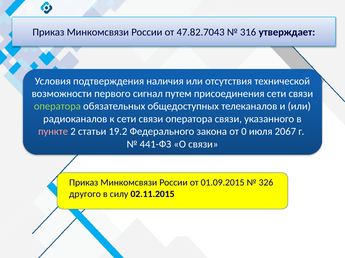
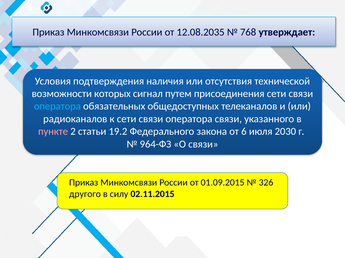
47.82.7043: 47.82.7043 -> 12.08.2035 (201, 32)
316: 316 -> 768 (248, 32)
первого: первого -> которых (112, 94)
оператора colour: light green -> light blue (57, 107)
0: 0 -> 6 (244, 132)
2067: 2067 -> 2030 (285, 132)
441-ФЗ: 441-ФЗ -> 964-ФЗ (155, 145)
